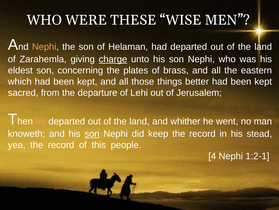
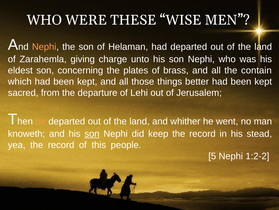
charge underline: present -> none (113, 59)
eastern: eastern -> contain (256, 70)
4: 4 -> 5 (212, 156)
1:2-1: 1:2-1 -> 1:2-2 (257, 156)
